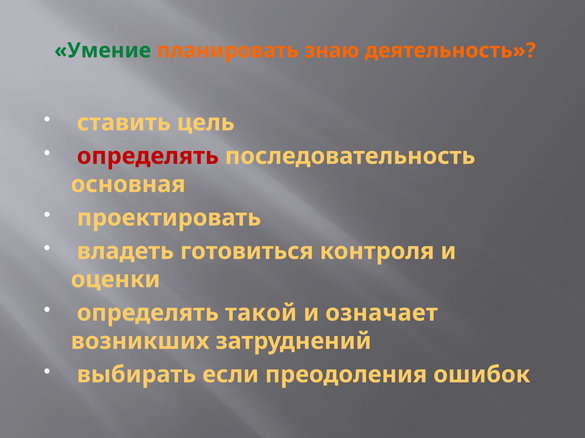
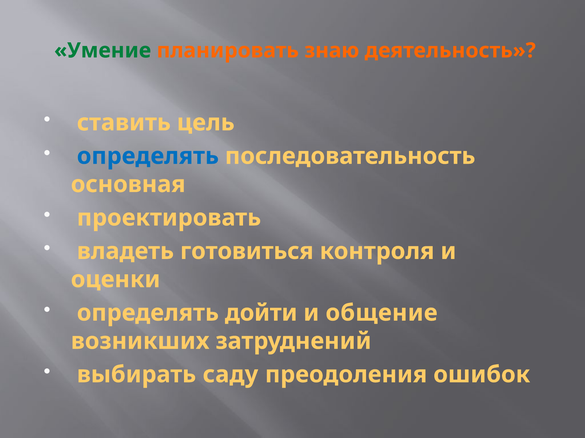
определять colour: red -> blue (148, 156)
такой: такой -> дойти (261, 313)
означает: означает -> общение (382, 313)
если: если -> саду (230, 375)
